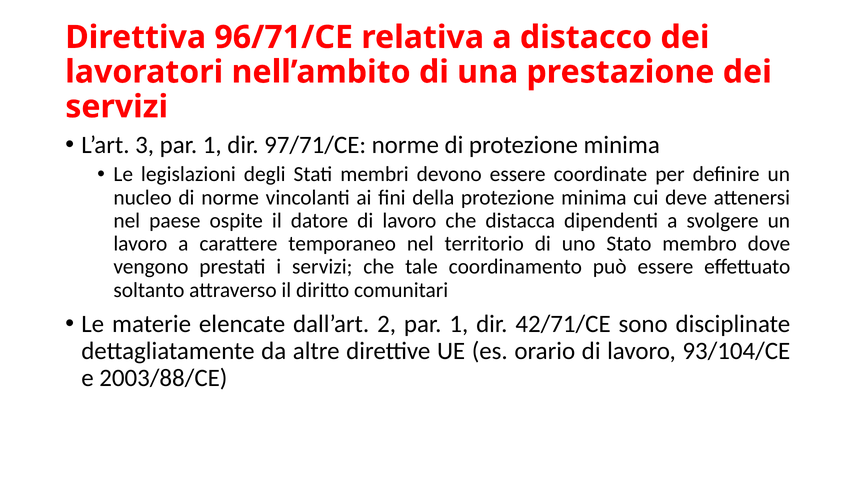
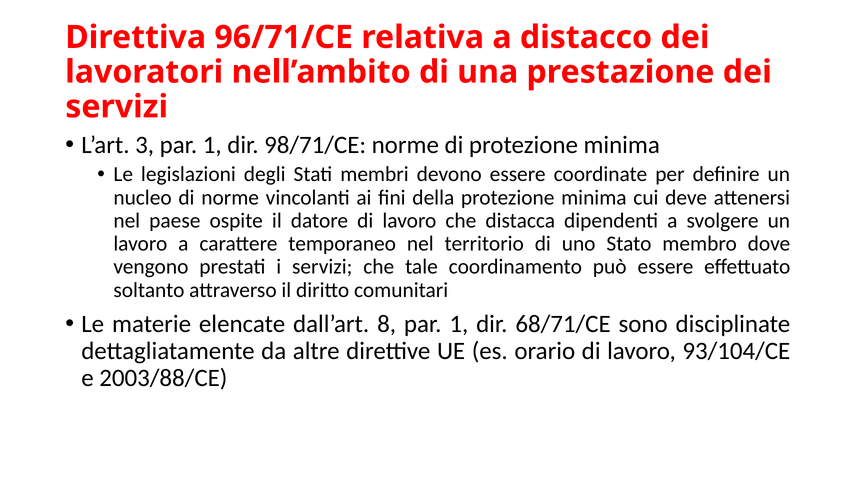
97/71/CE: 97/71/CE -> 98/71/CE (315, 145)
2: 2 -> 8 (387, 324)
42/71/CE: 42/71/CE -> 68/71/CE (563, 324)
